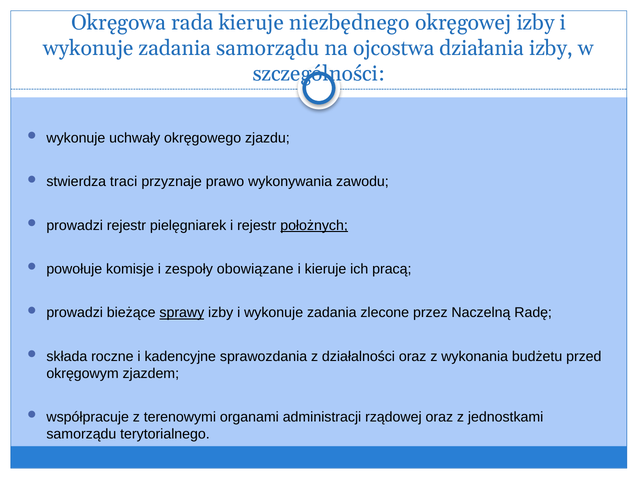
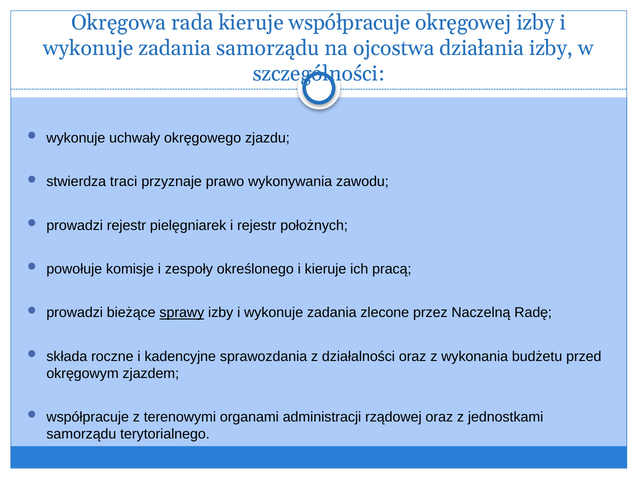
kieruje niezbędnego: niezbędnego -> współpracuje (350, 23)
położnych underline: present -> none (314, 225)
obowiązane: obowiązane -> określonego (255, 269)
